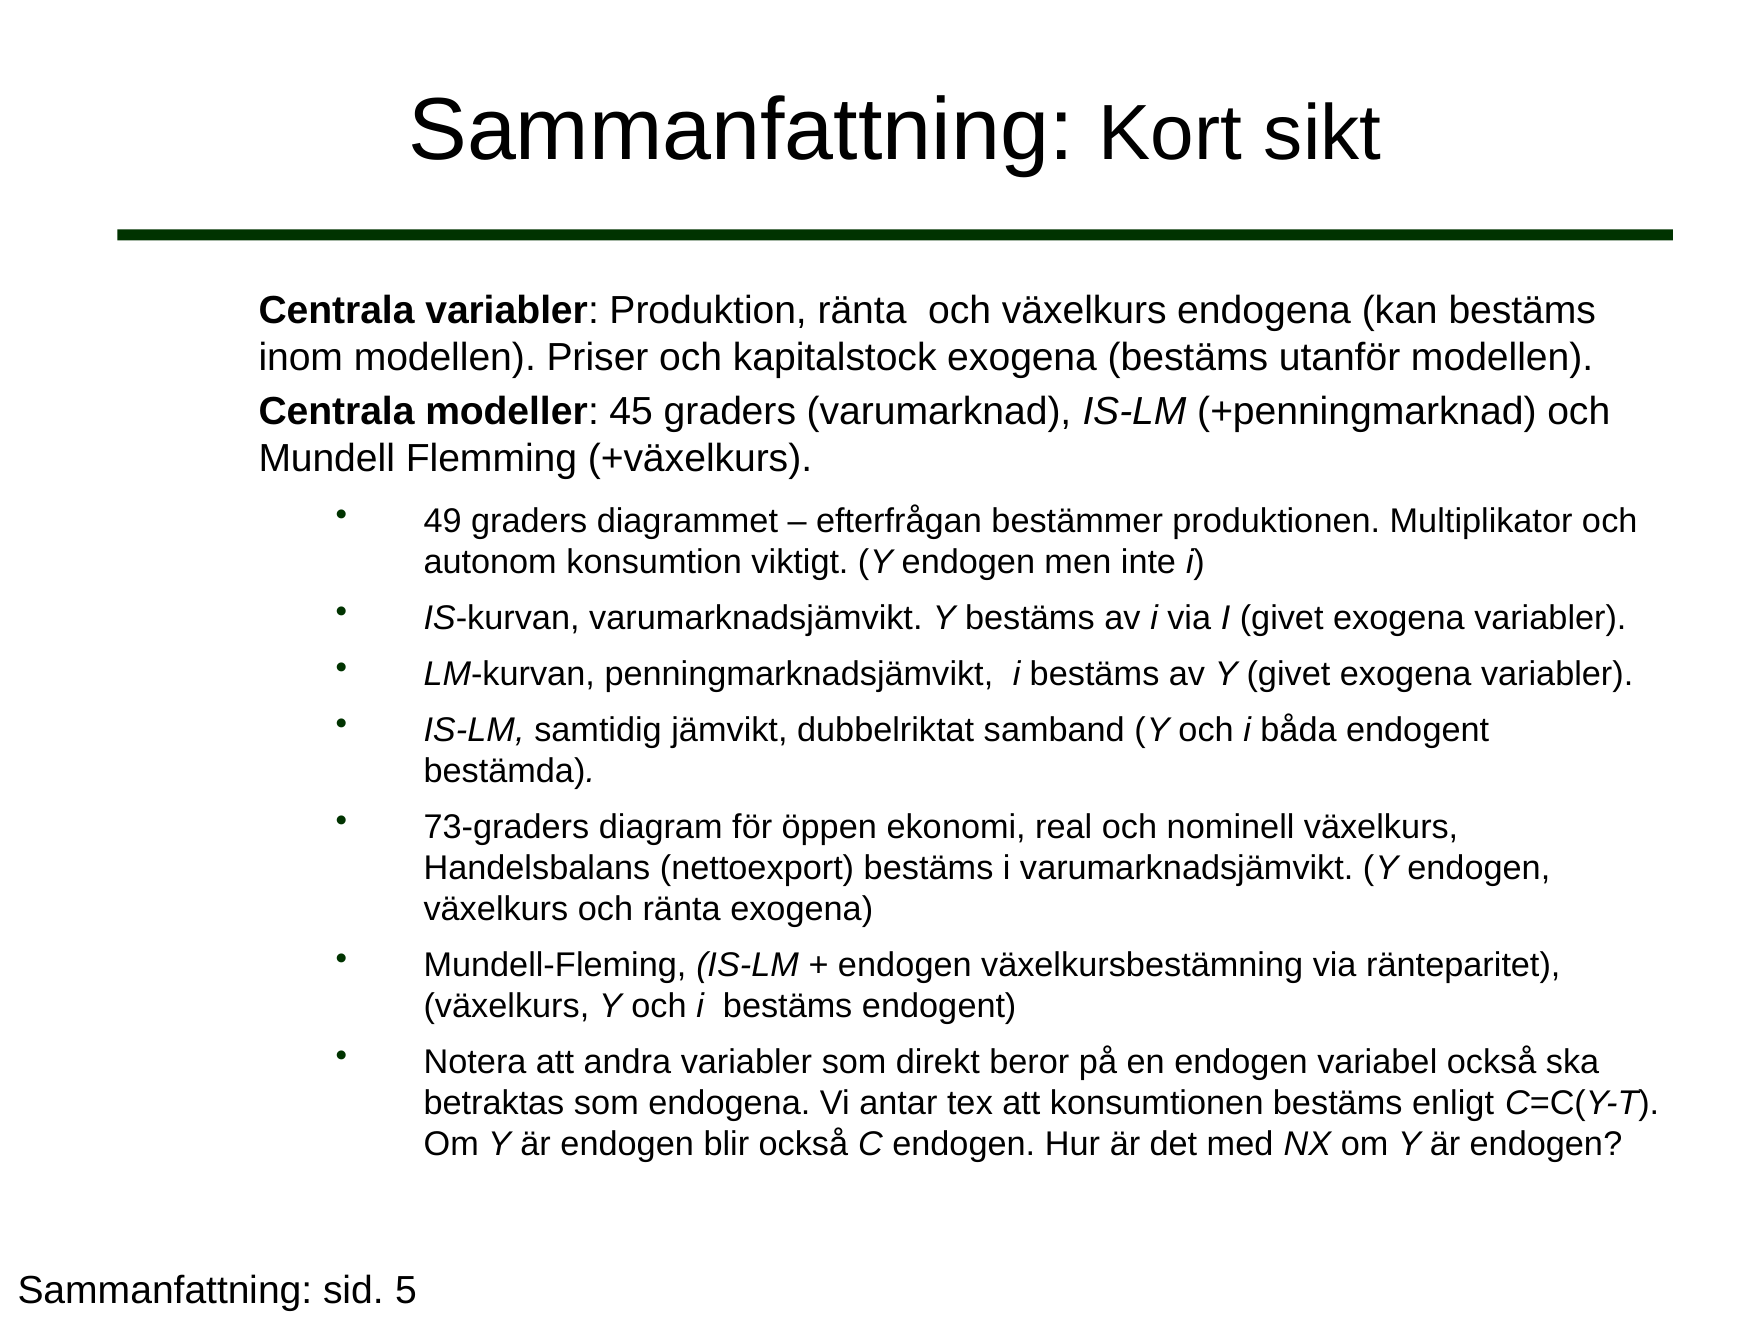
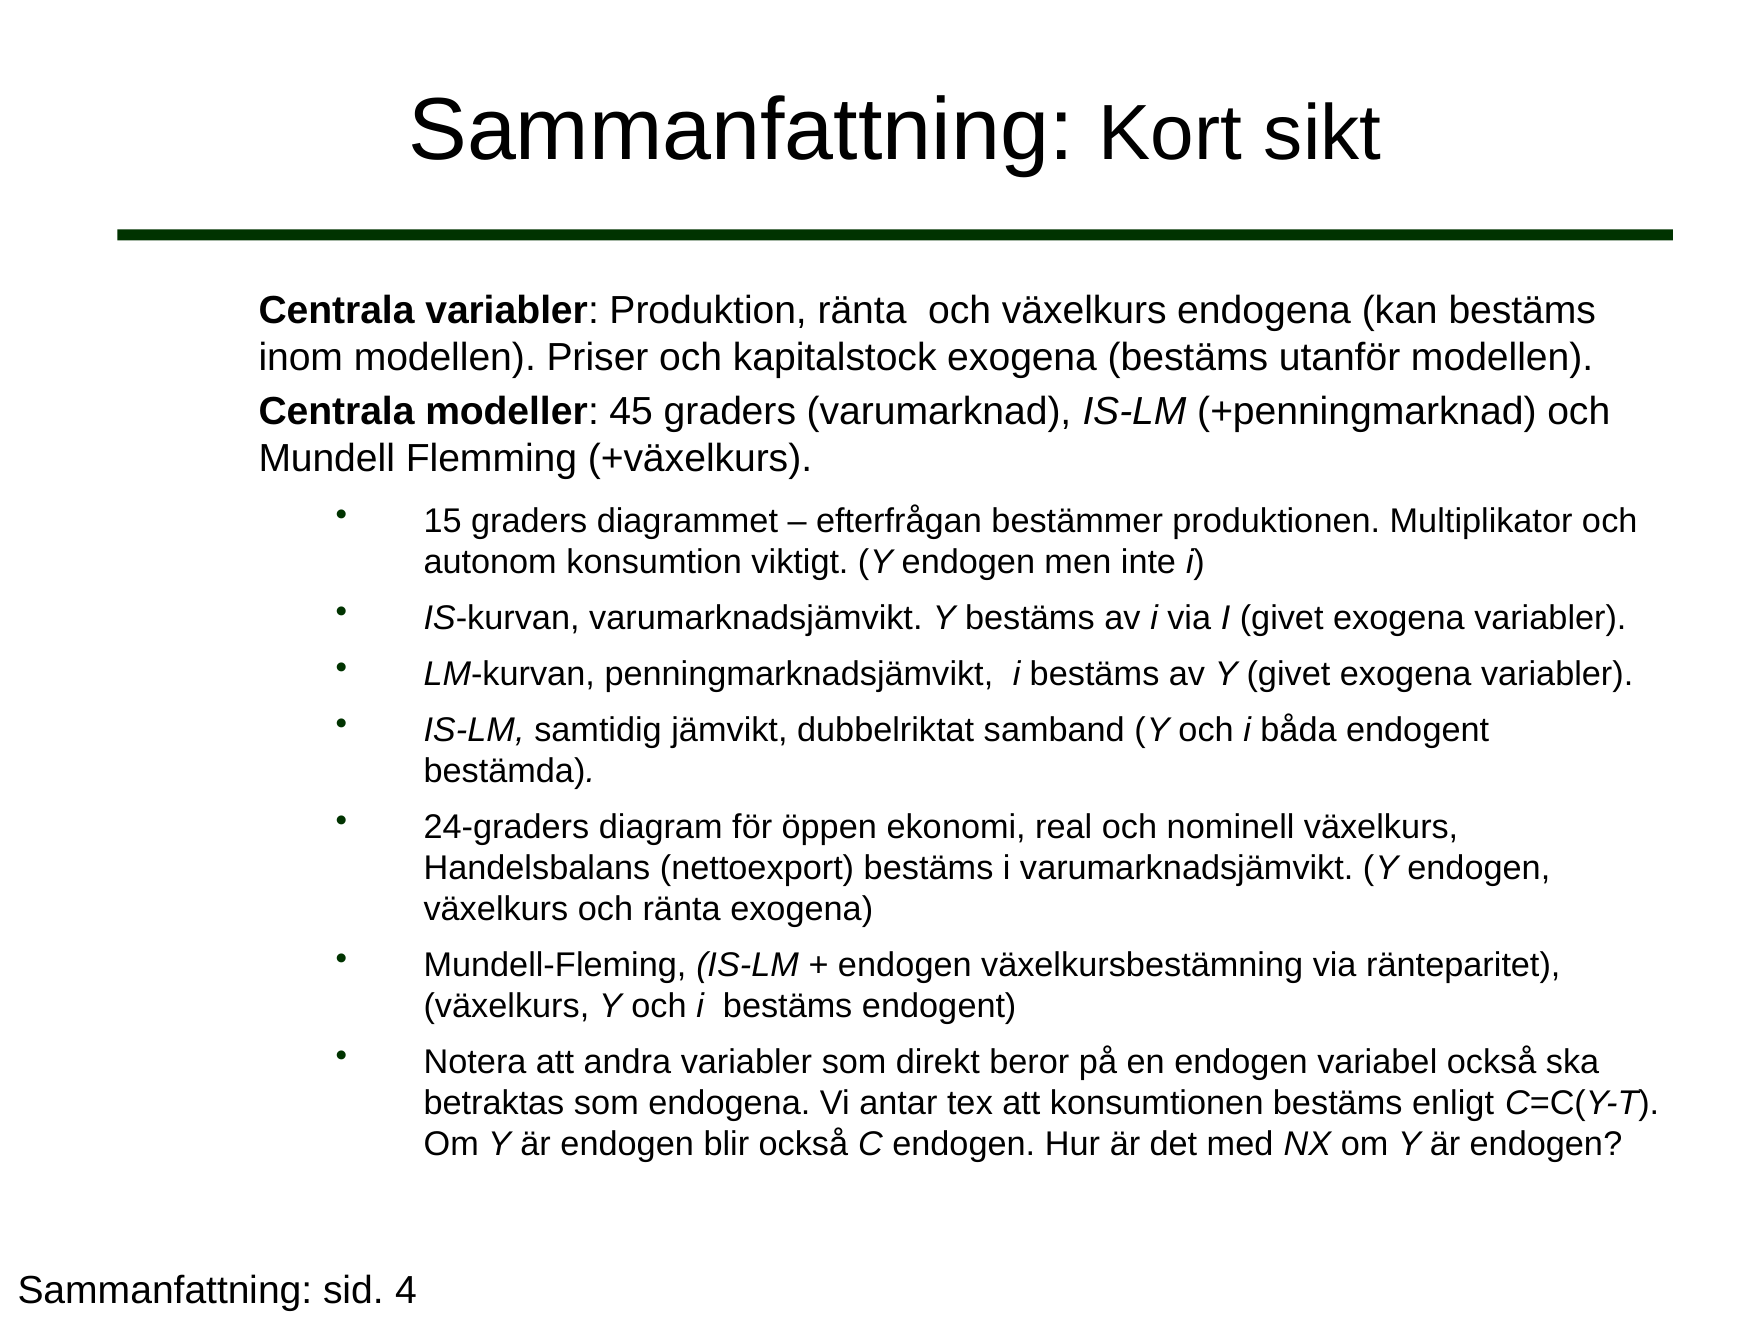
49: 49 -> 15 (443, 521)
73-graders: 73-graders -> 24-graders (506, 827)
5: 5 -> 4 (406, 1290)
